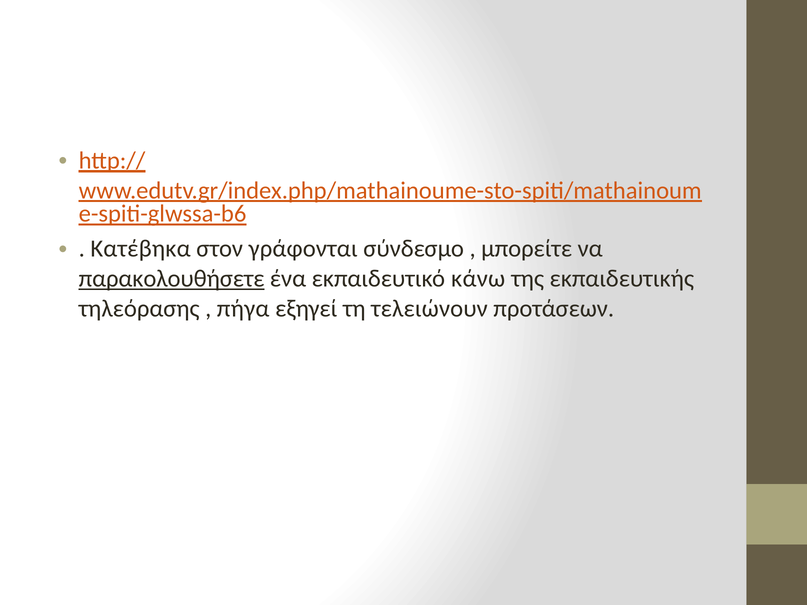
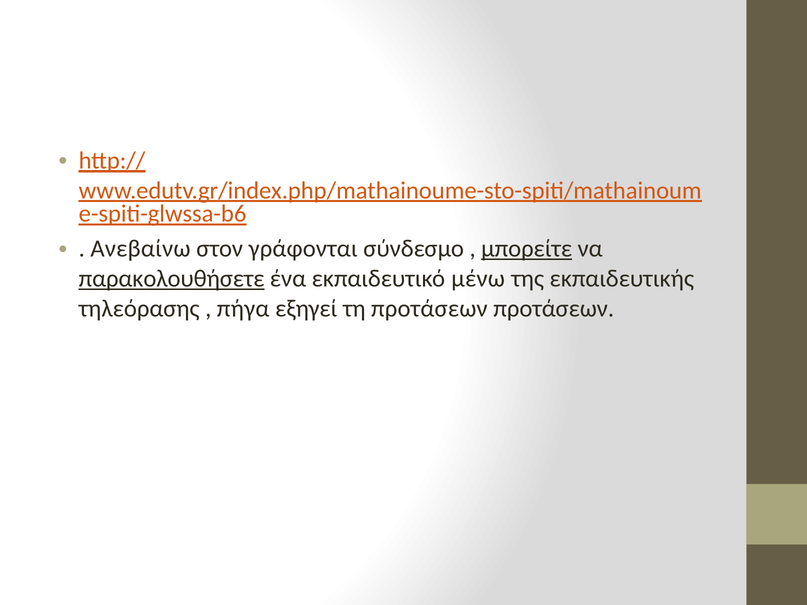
Κατέβηκα: Κατέβηκα -> Ανεβαίνω (140, 249)
μπορείτε underline: none -> present (527, 249)
κάνω: κάνω -> μένω (478, 279)
τη τελειώνουν: τελειώνουν -> προτάσεων (429, 309)
